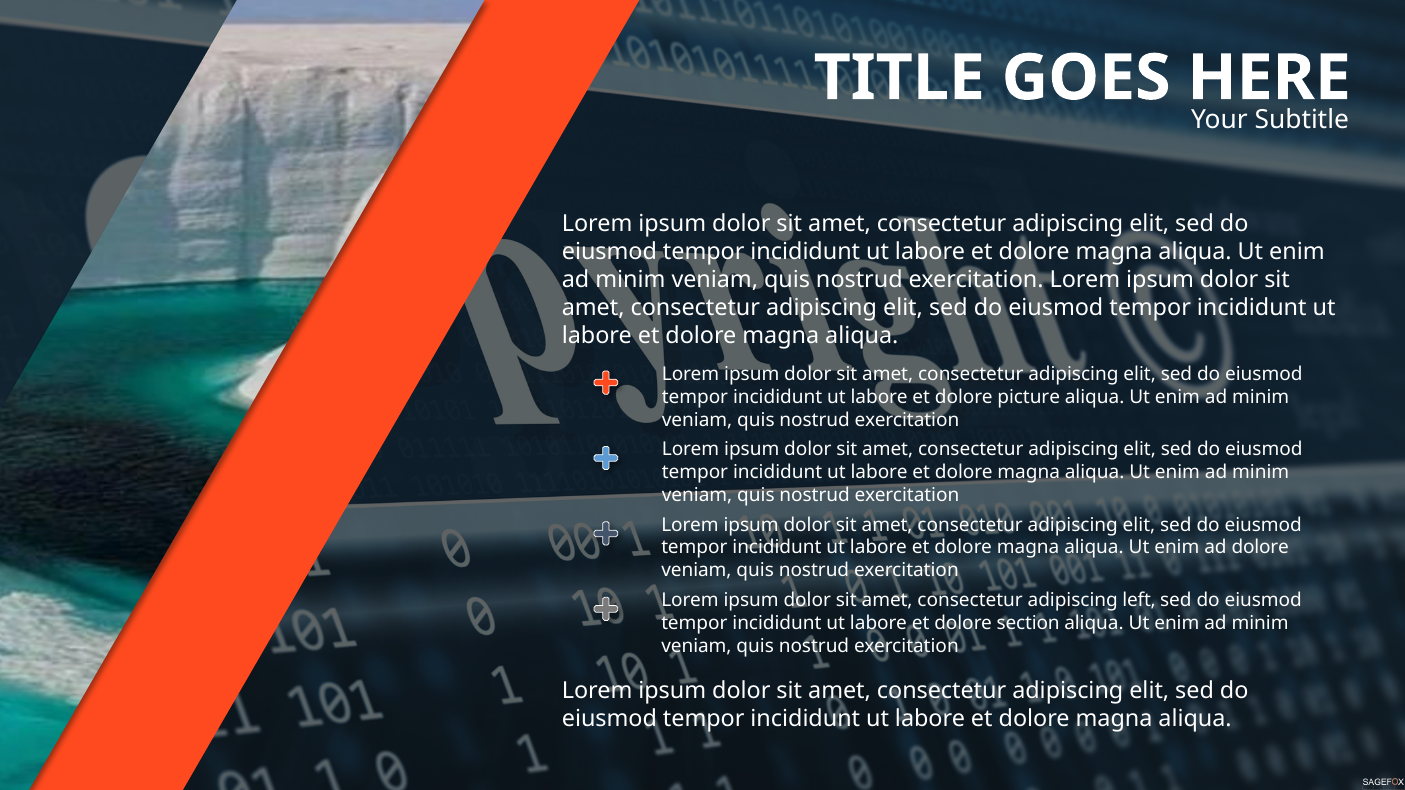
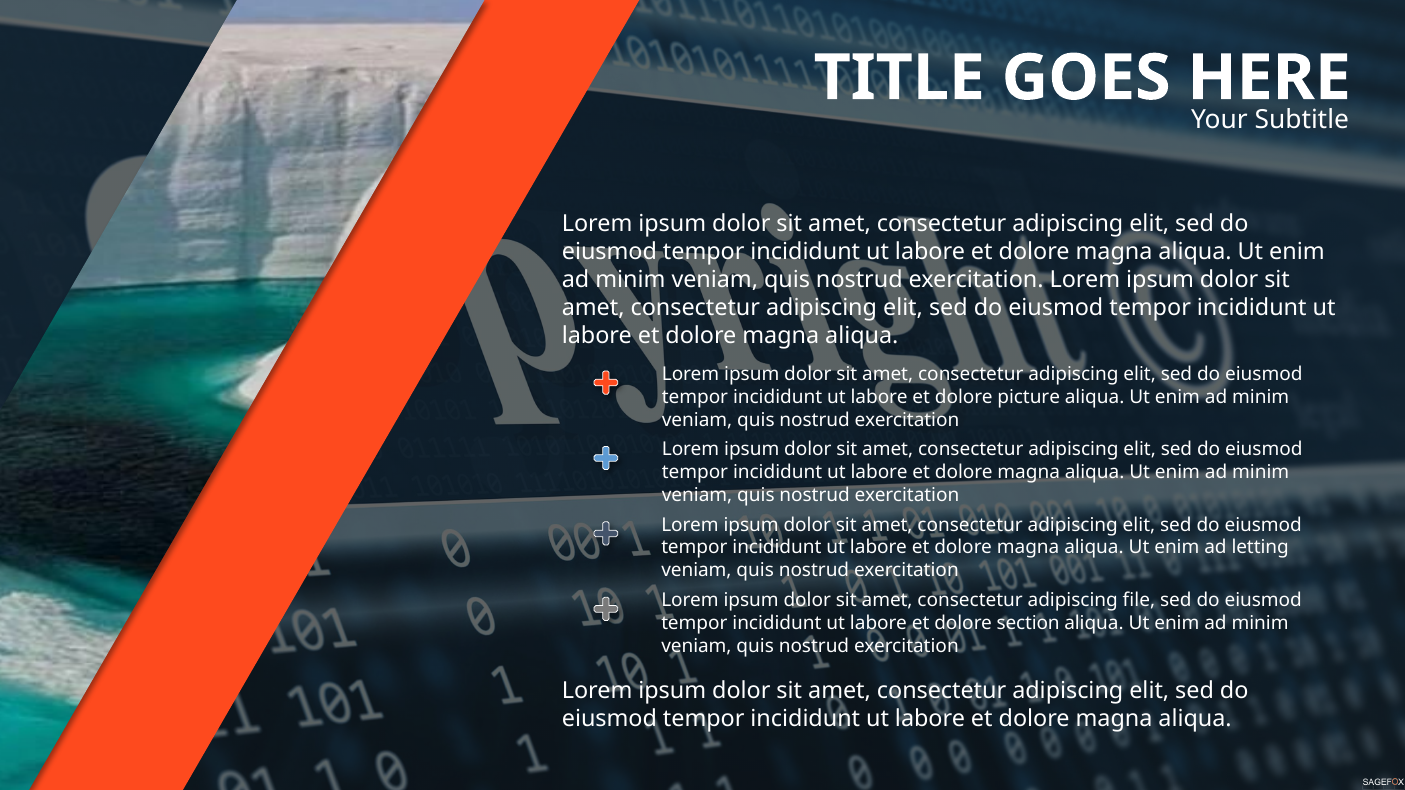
ad dolore: dolore -> letting (1260, 548)
left: left -> file (1139, 600)
